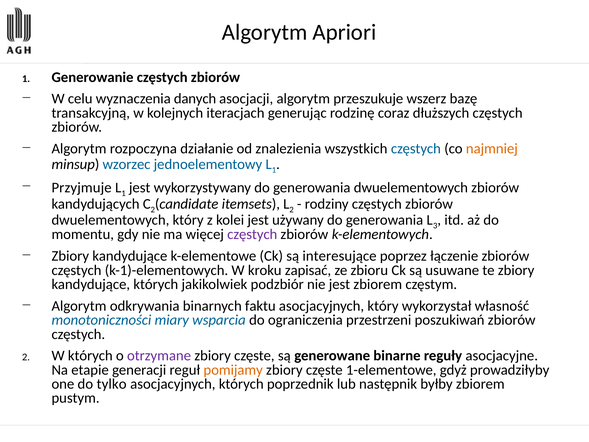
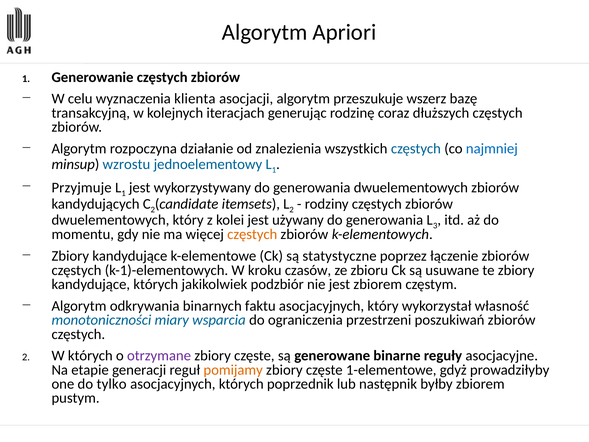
danych: danych -> klienta (195, 99)
najmniej colour: orange -> blue (492, 149)
wzorzec: wzorzec -> wzrostu (126, 164)
częstych colour: purple -> orange (252, 234)
interesujące: interesujące -> statystyczne (340, 256)
zapisać: zapisać -> czasów (308, 270)
